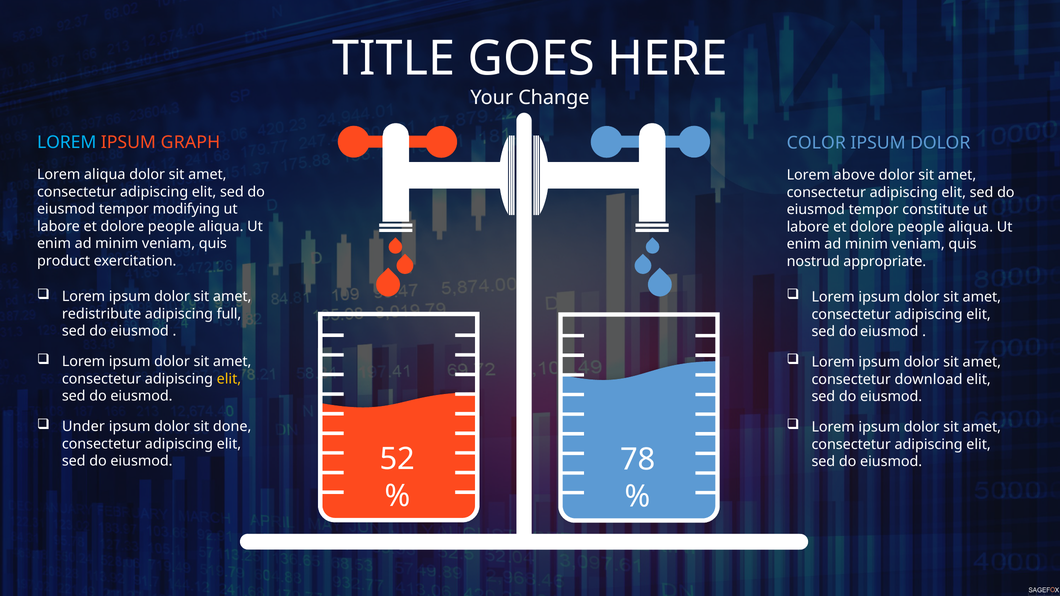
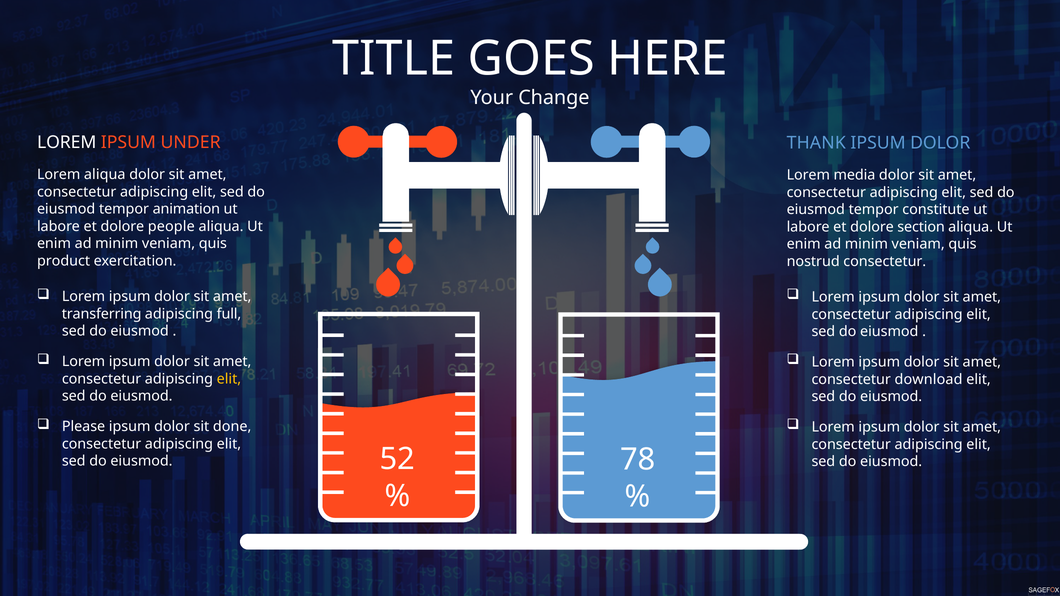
LOREM colour: light blue -> white (67, 143)
GRAPH: GRAPH -> UNDER (191, 143)
COLOR: COLOR -> THANK (816, 143)
above: above -> media (854, 175)
modifying: modifying -> animation (186, 209)
people: people -> section (921, 227)
nostrud appropriate: appropriate -> consectetur (885, 261)
redistribute: redistribute -> transferring (102, 314)
Under: Under -> Please (84, 427)
